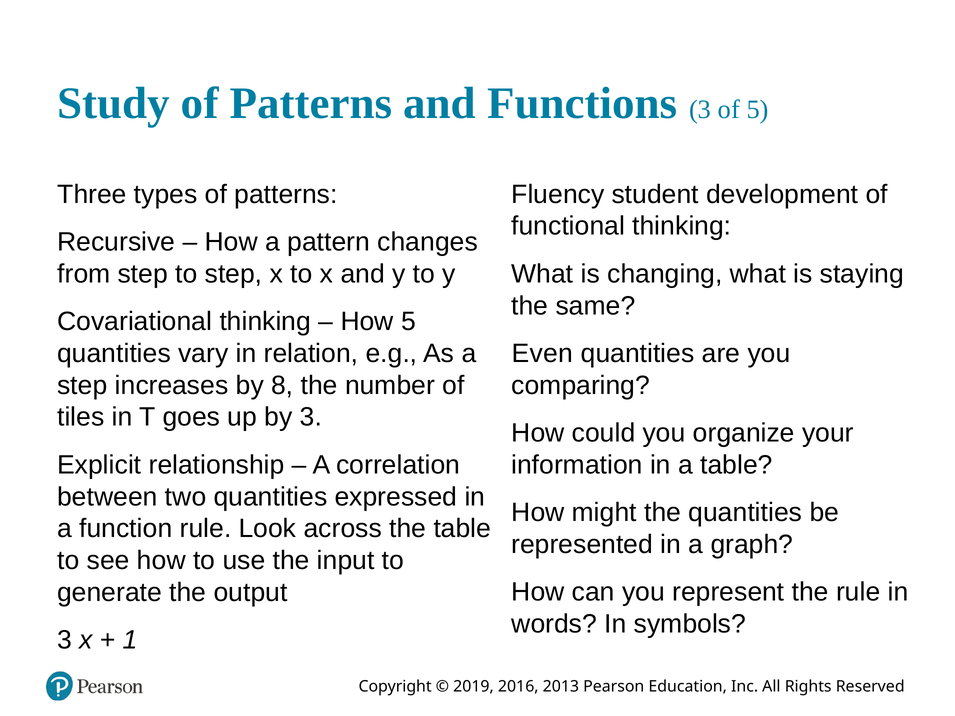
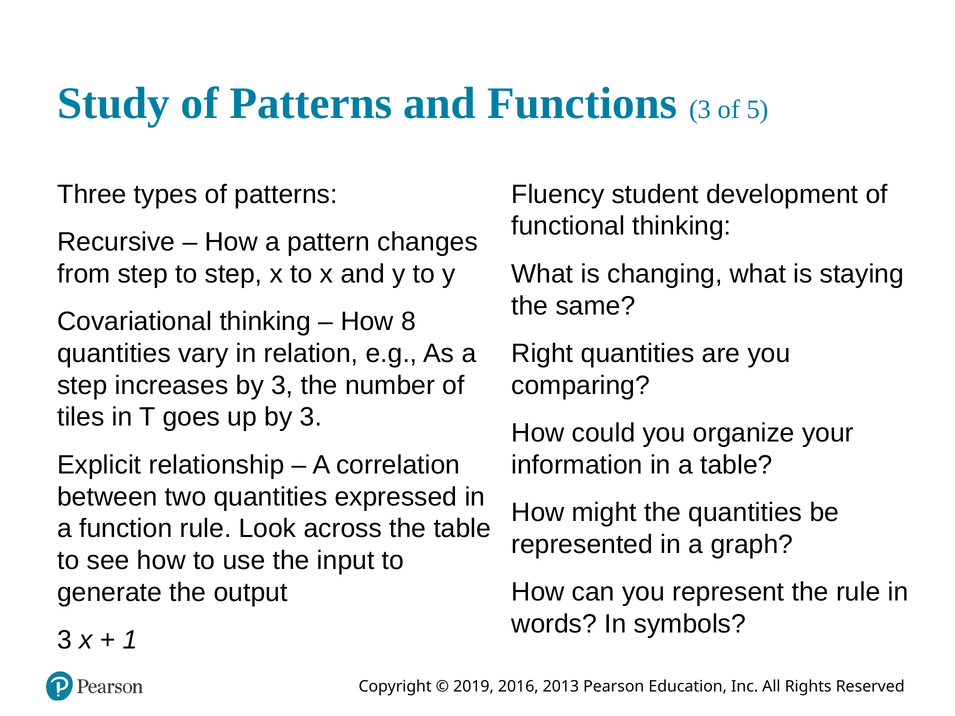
How 5: 5 -> 8 (408, 322)
Even: Even -> Right (542, 354)
increases by 8: 8 -> 3 (282, 385)
